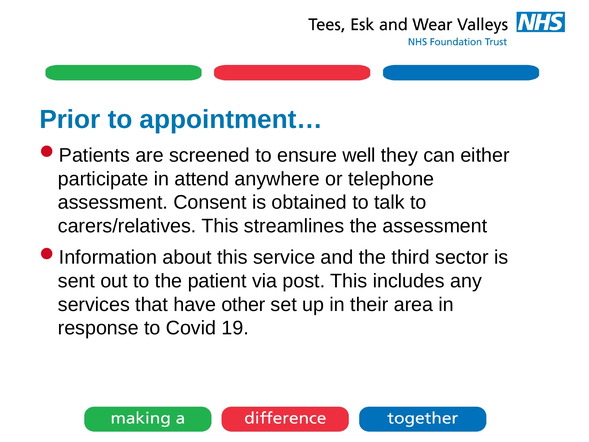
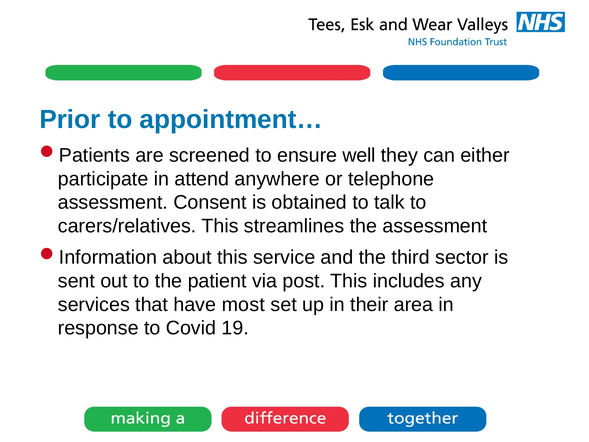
other: other -> most (243, 304)
